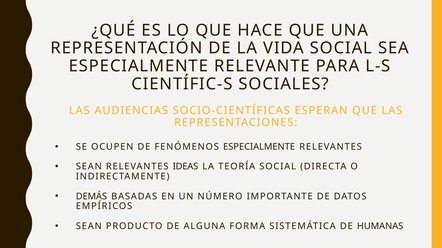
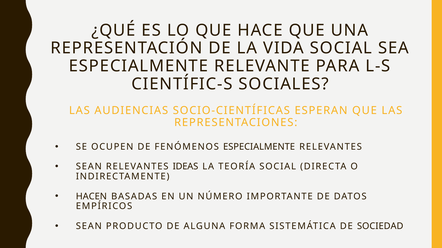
DEMÁS: DEMÁS -> HACEN (91, 197)
HUMANAS: HUMANAS -> SOCIEDAD (380, 227)
